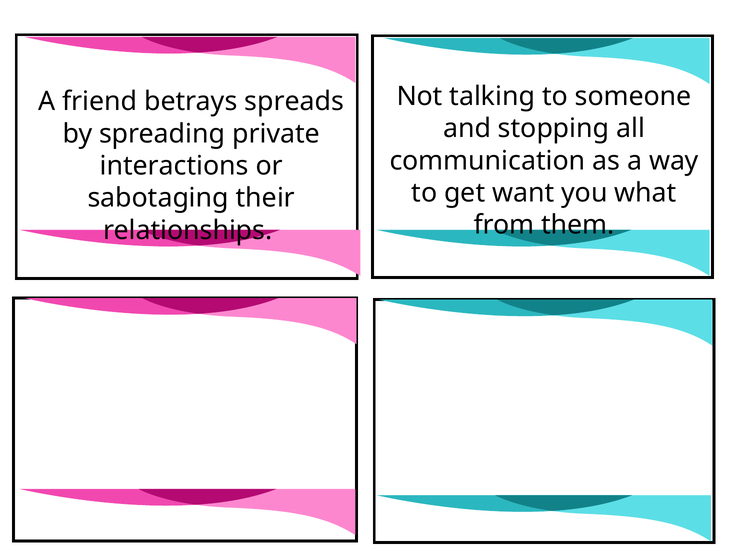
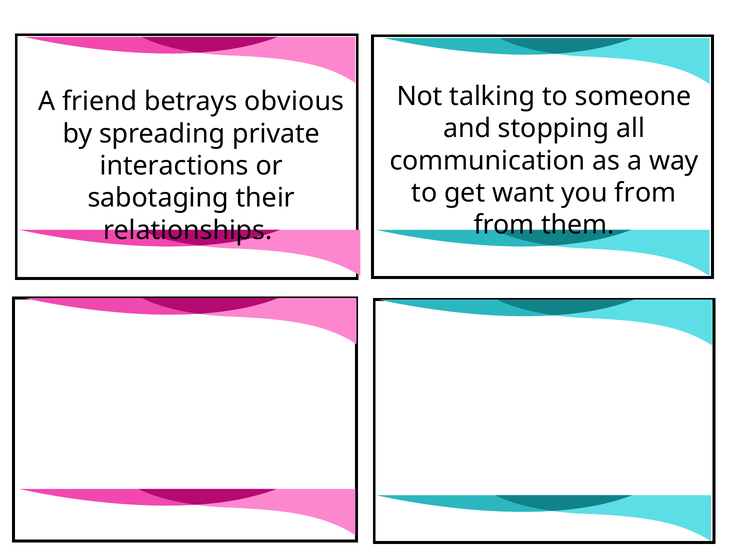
spreads: spreads -> obvious (294, 102)
you what: what -> from (645, 193)
